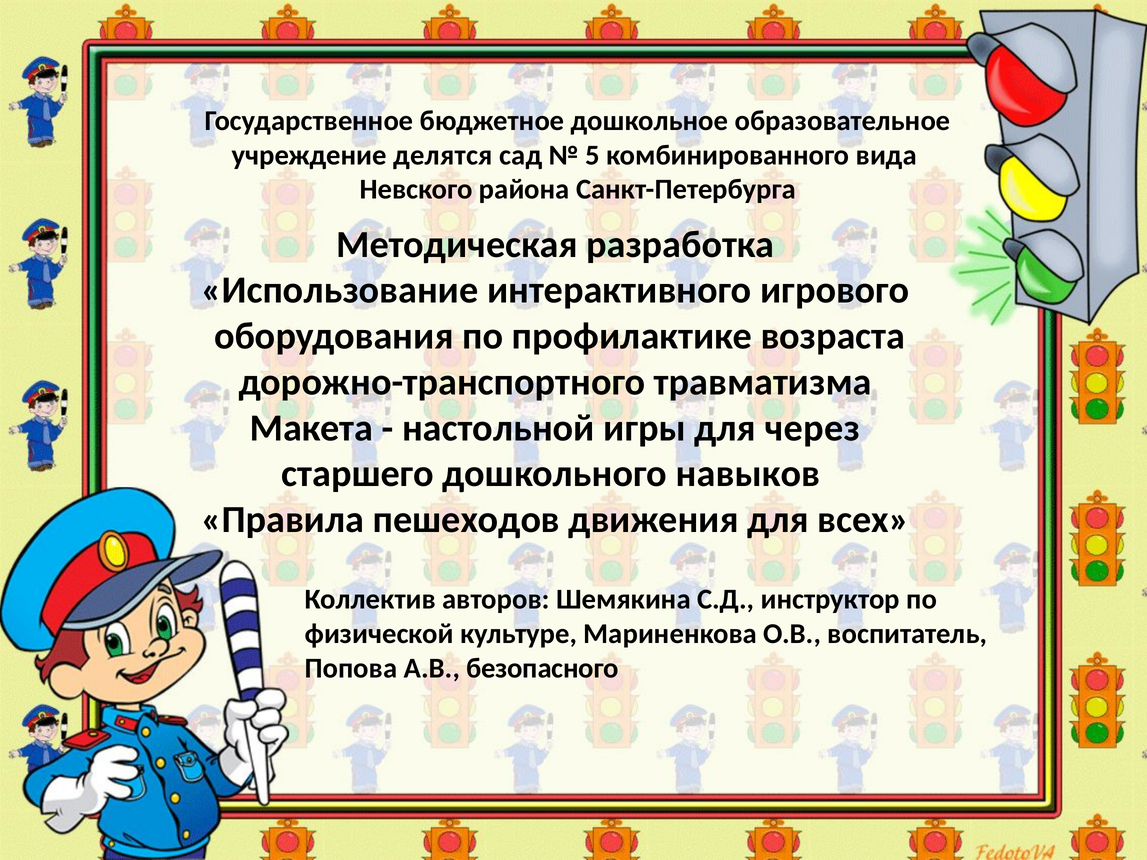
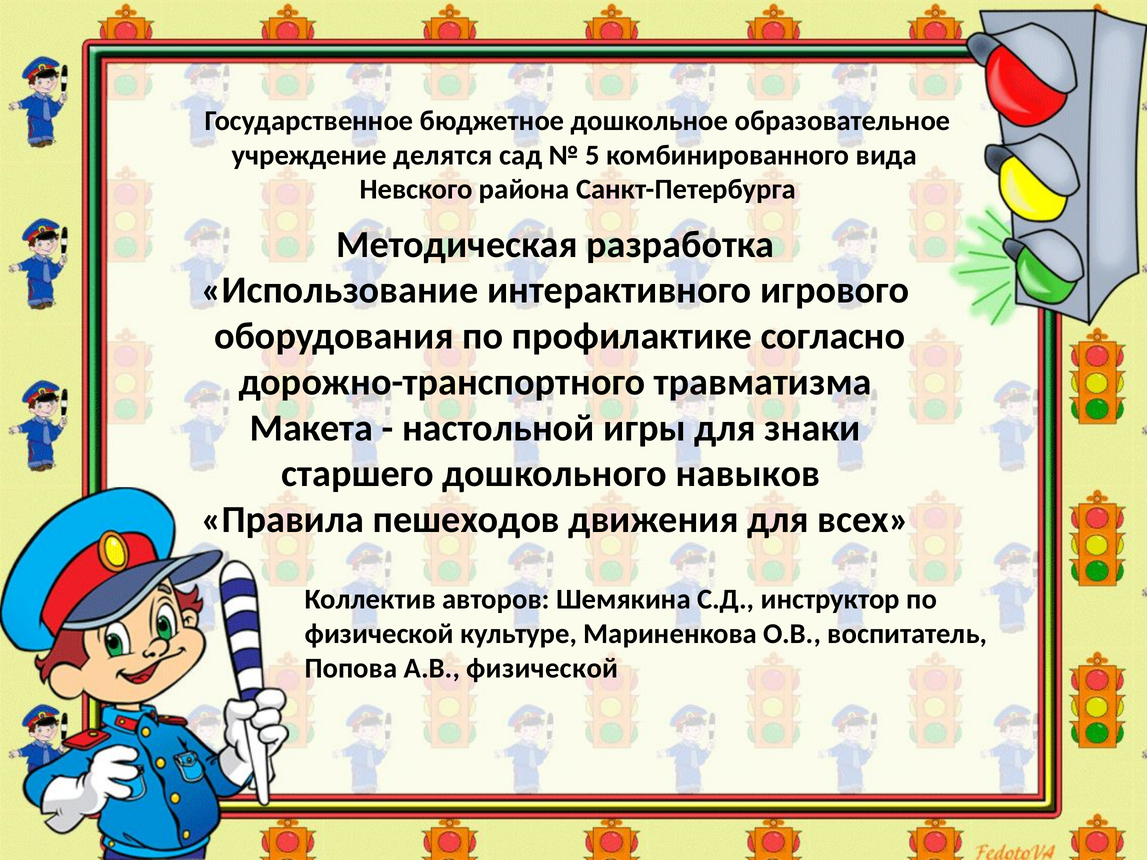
возраста: возраста -> согласно (833, 336)
через: через -> знаки (813, 428)
А.В безопасного: безопасного -> физической (542, 668)
